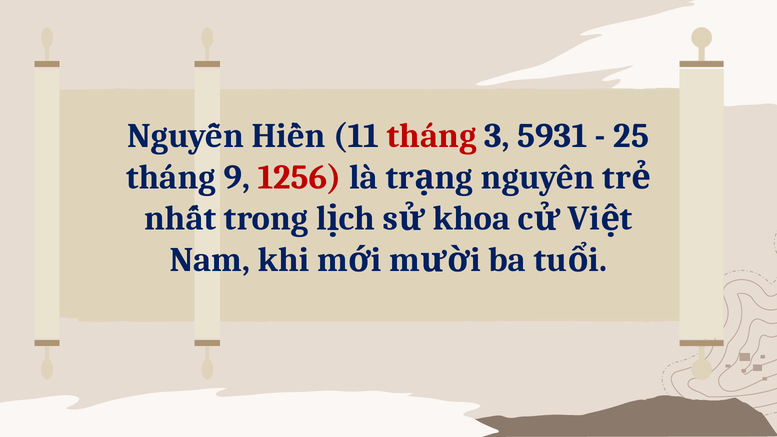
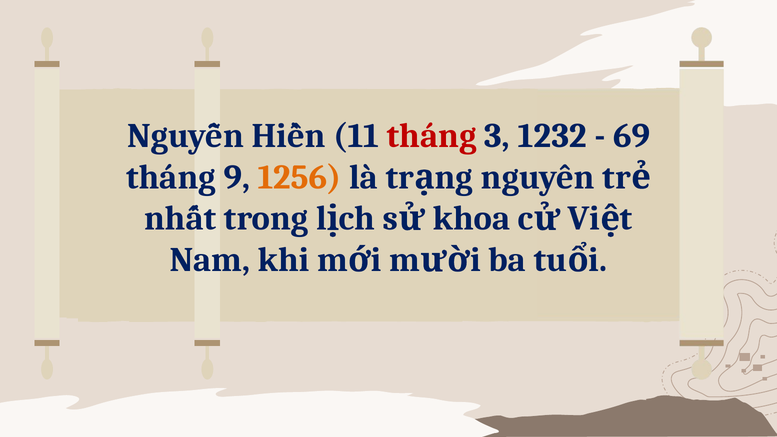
5931: 5931 -> 1232 (552, 136)
25: 25 -> 69 (632, 136)
1256 colour: red -> orange (300, 177)
